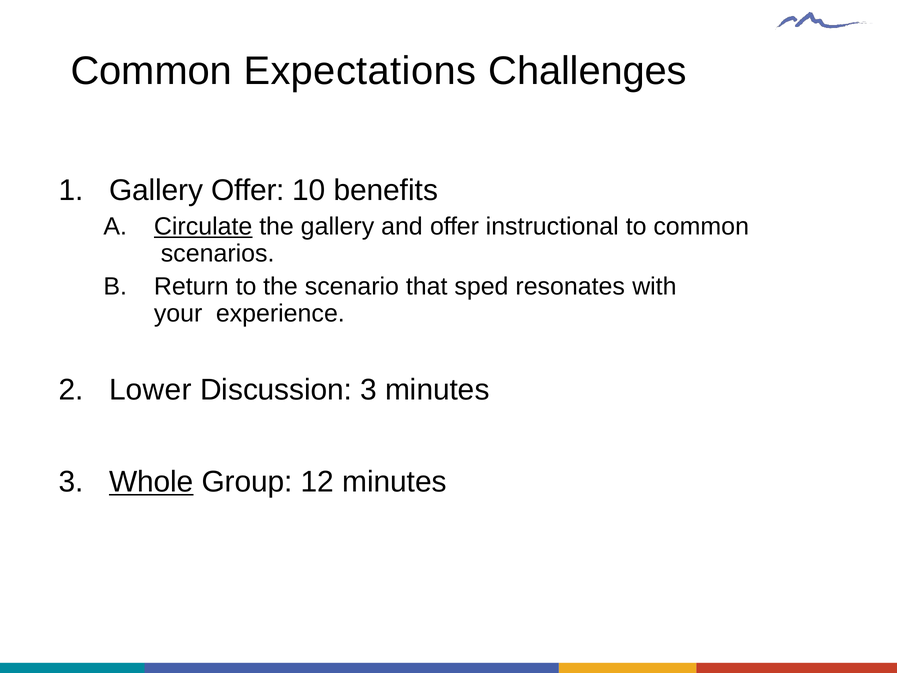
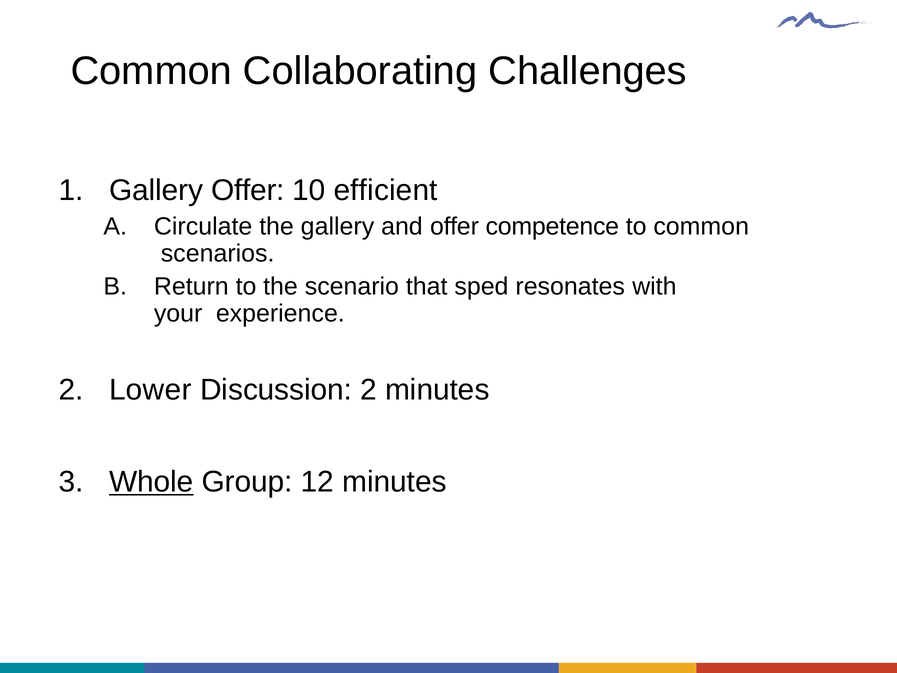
Expectations: Expectations -> Collaborating (360, 71)
benefits: benefits -> efficient (386, 190)
Circulate underline: present -> none (203, 227)
instructional: instructional -> competence (552, 227)
Discussion 3: 3 -> 2 (369, 390)
